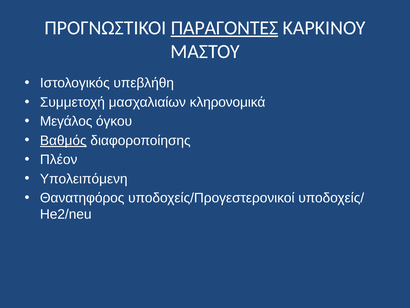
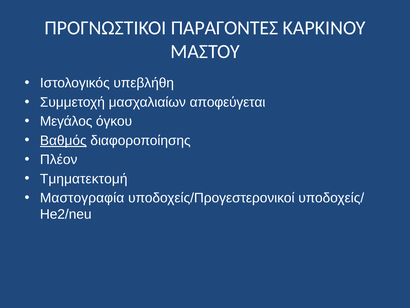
ΠΑΡΑΓΟΝΤΕΣ underline: present -> none (224, 28)
κληρονομικά: κληρονομικά -> αποφεύγεται (228, 102)
Υπολειπόμενη: Υπολειπόμενη -> Τμηματεκτομή (84, 179)
Θανατηφόρος: Θανατηφόρος -> Μαστογραφία (82, 198)
